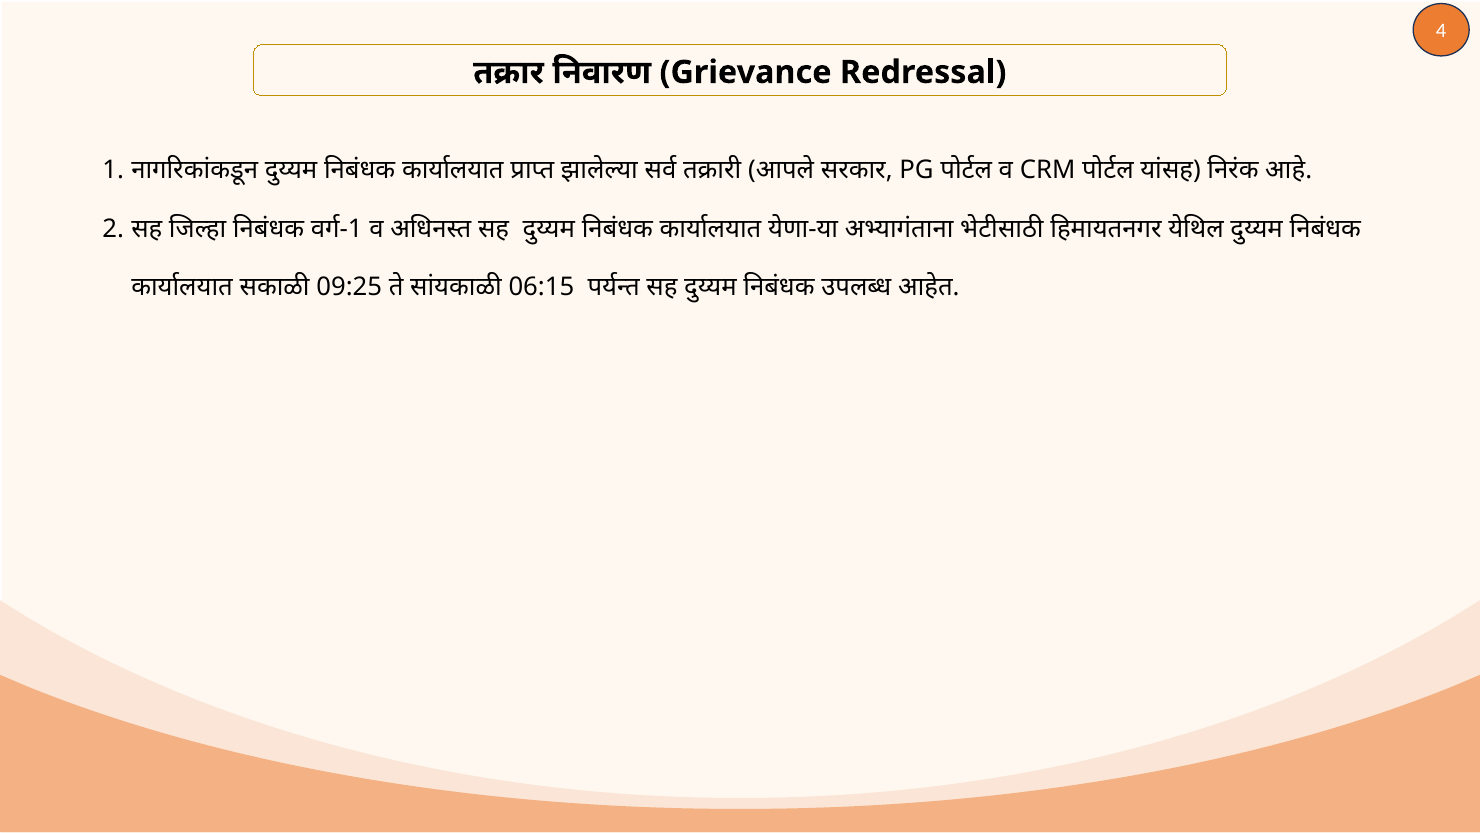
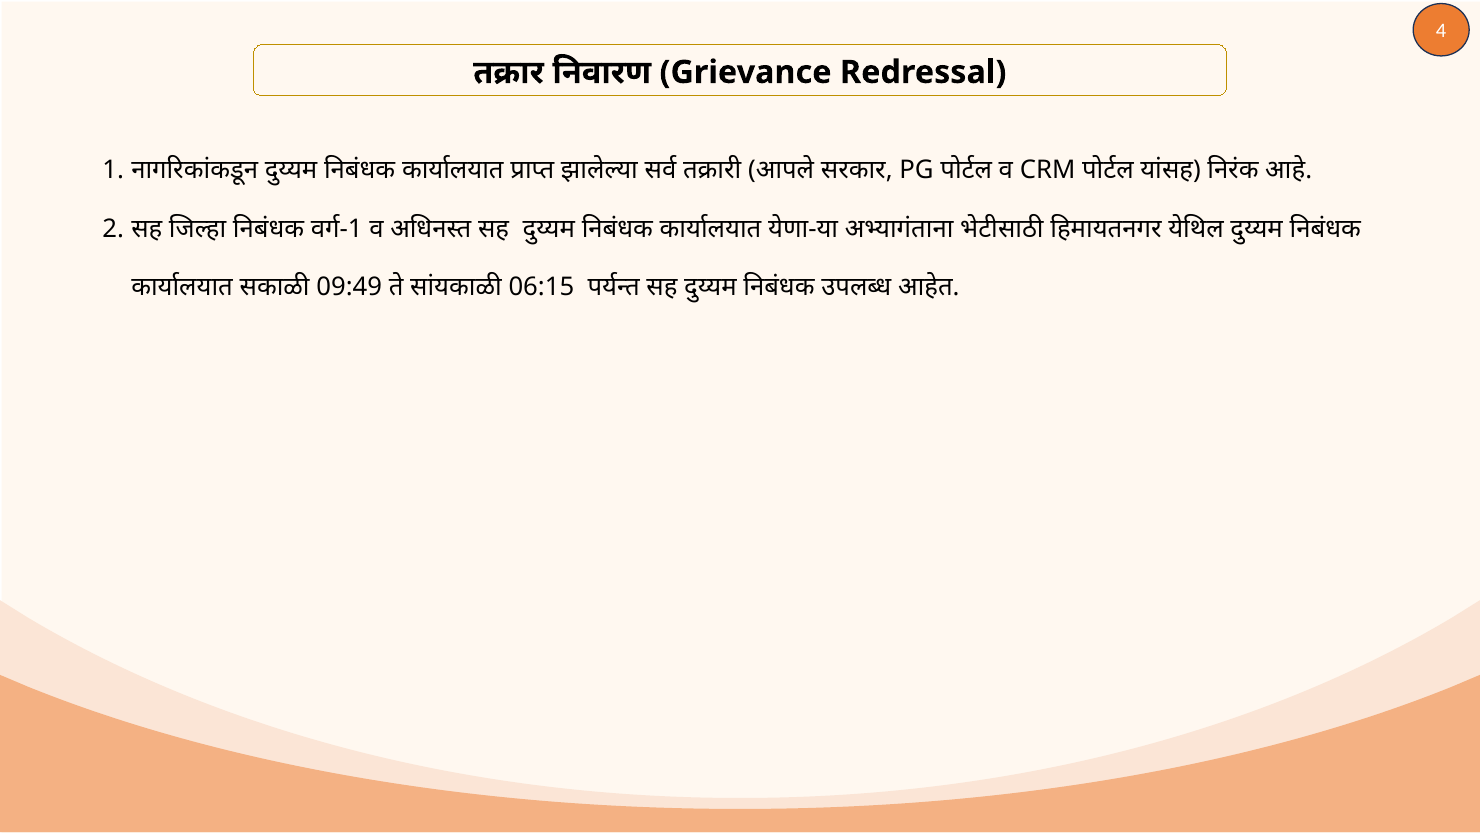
09:25: 09:25 -> 09:49 (349, 287)
